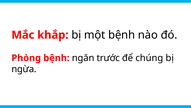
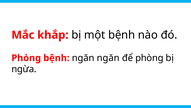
ngăn trước: trước -> ngăn (108, 58)
để chúng: chúng -> phòng (149, 58)
